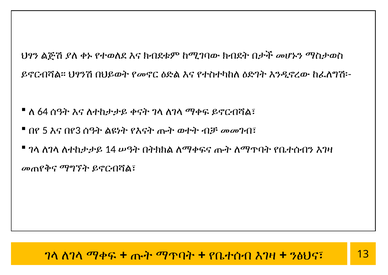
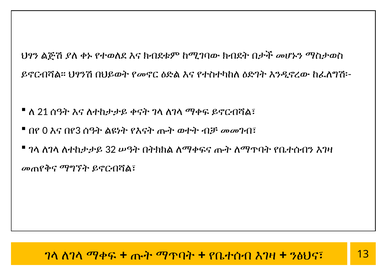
64: 64 -> 21 (43, 112)
5: 5 -> 0 (45, 130)
14: 14 -> 32 (111, 149)
